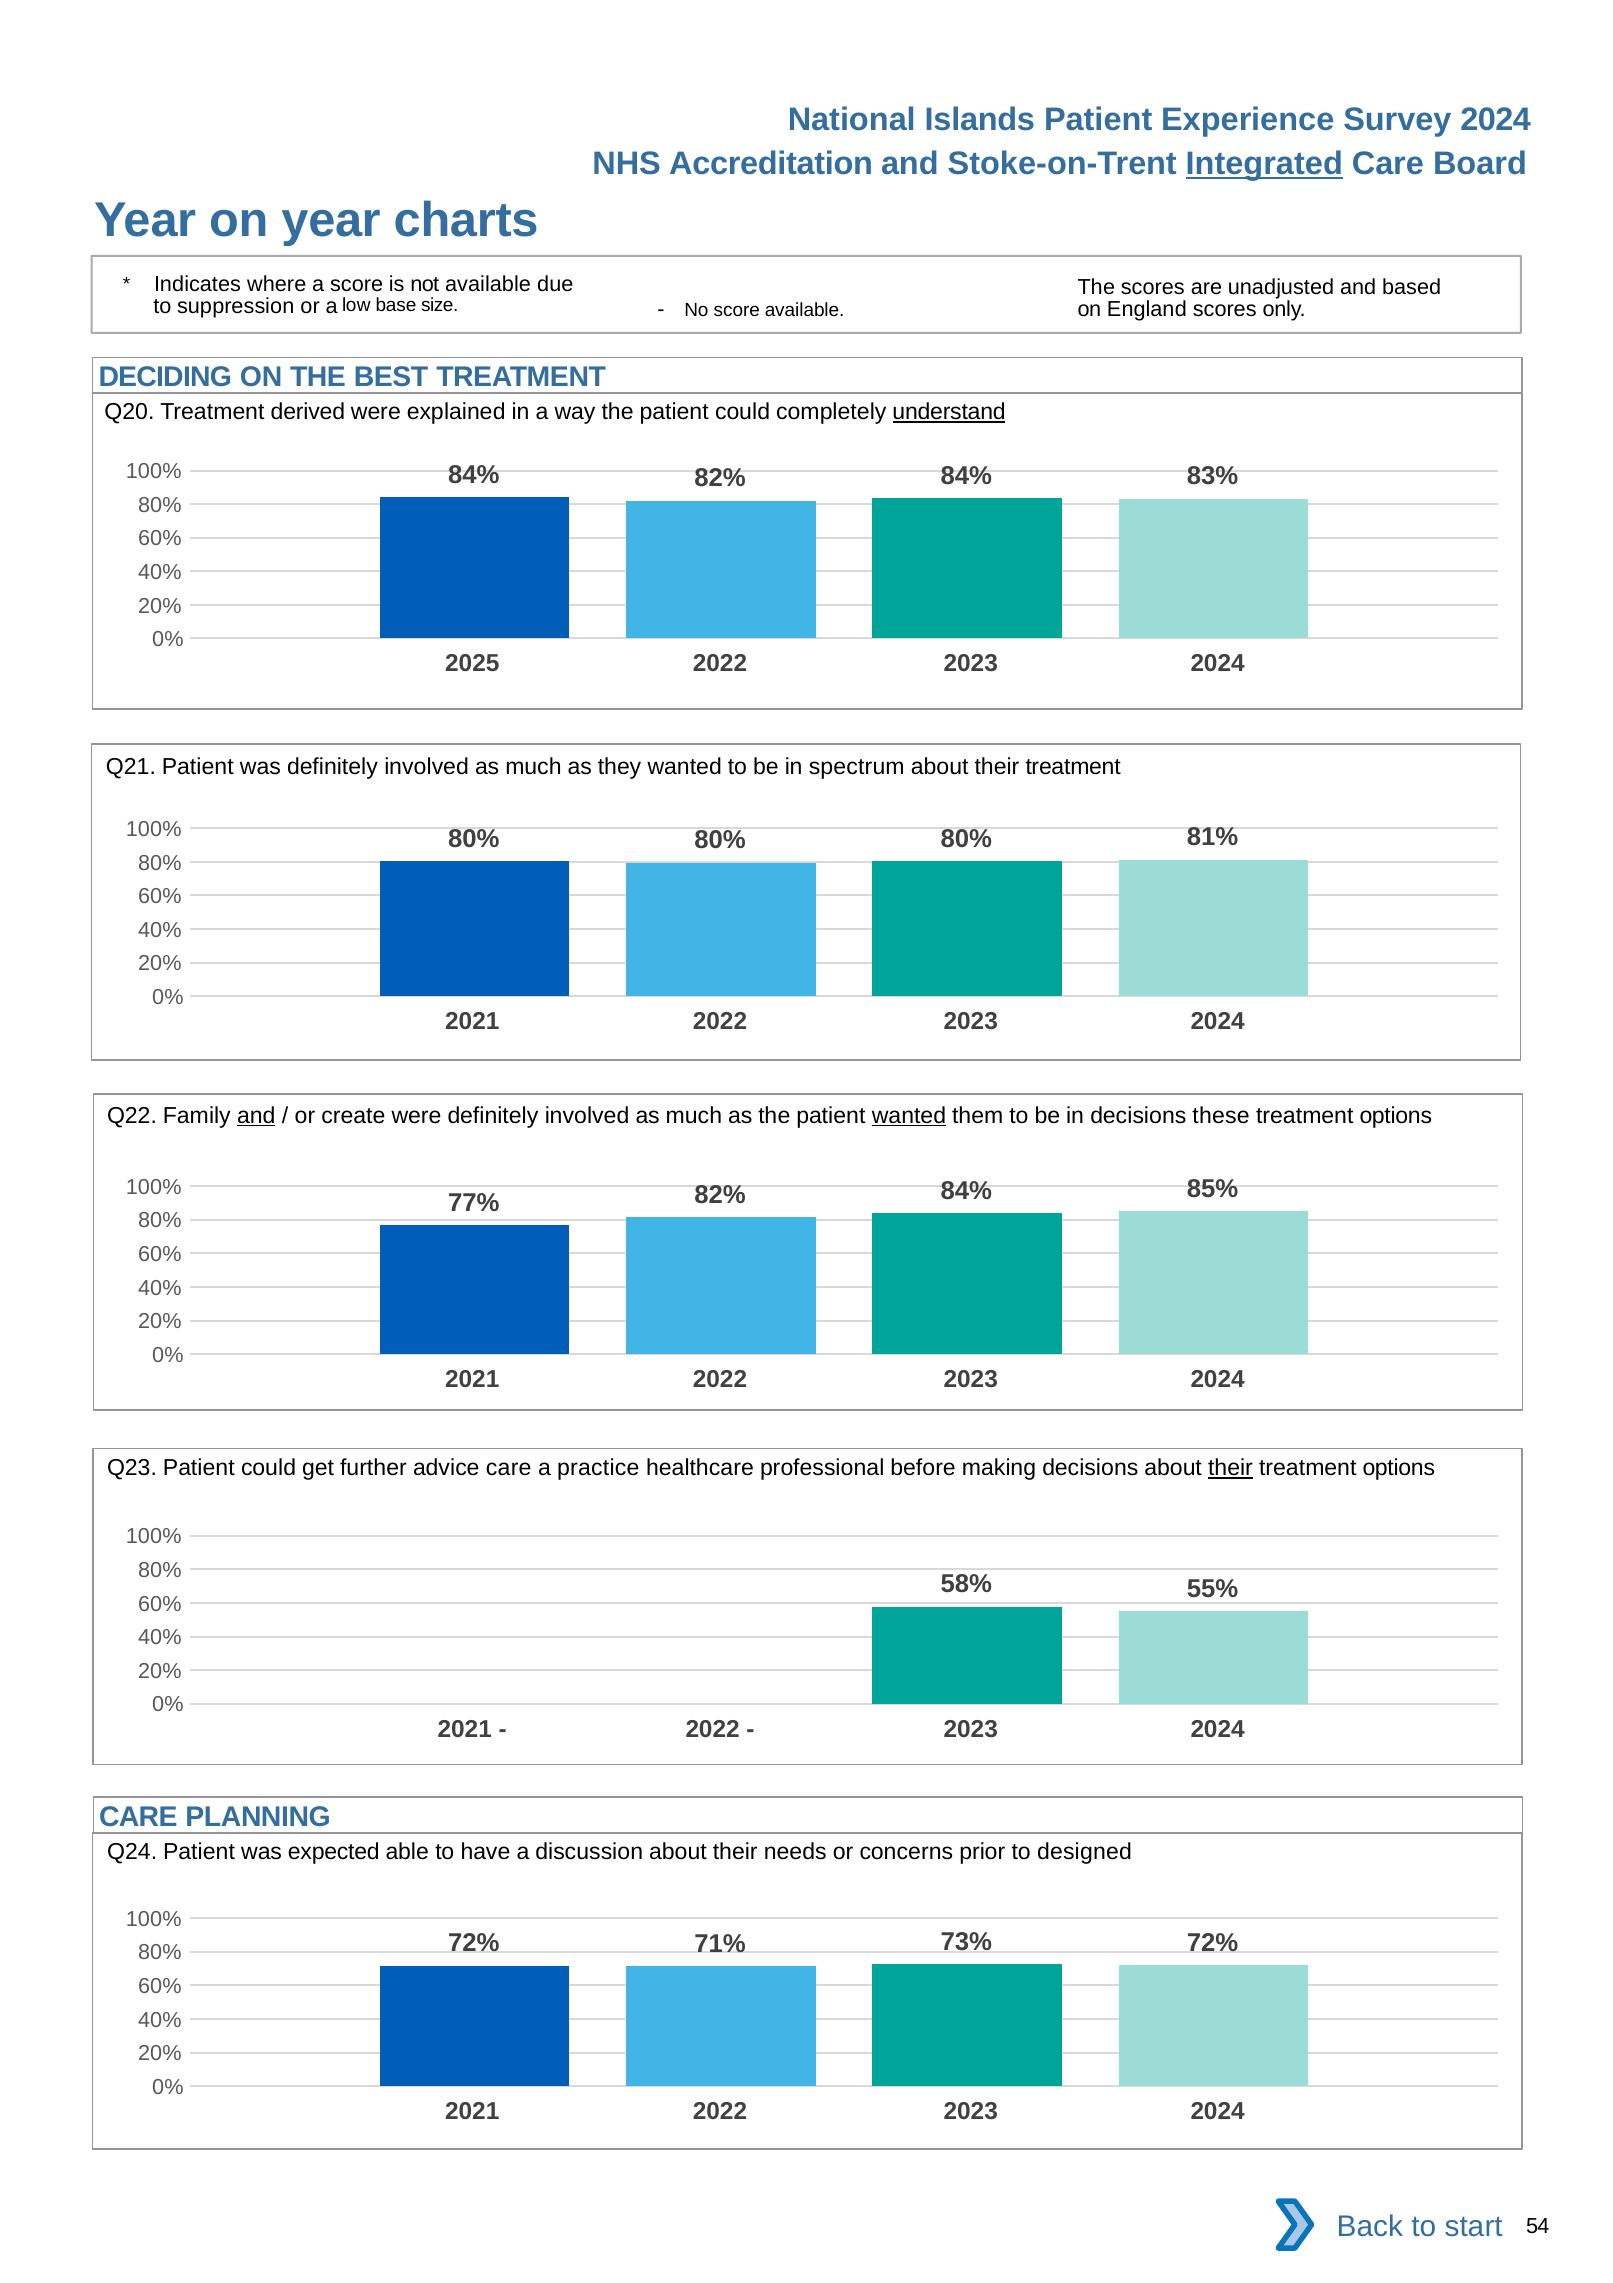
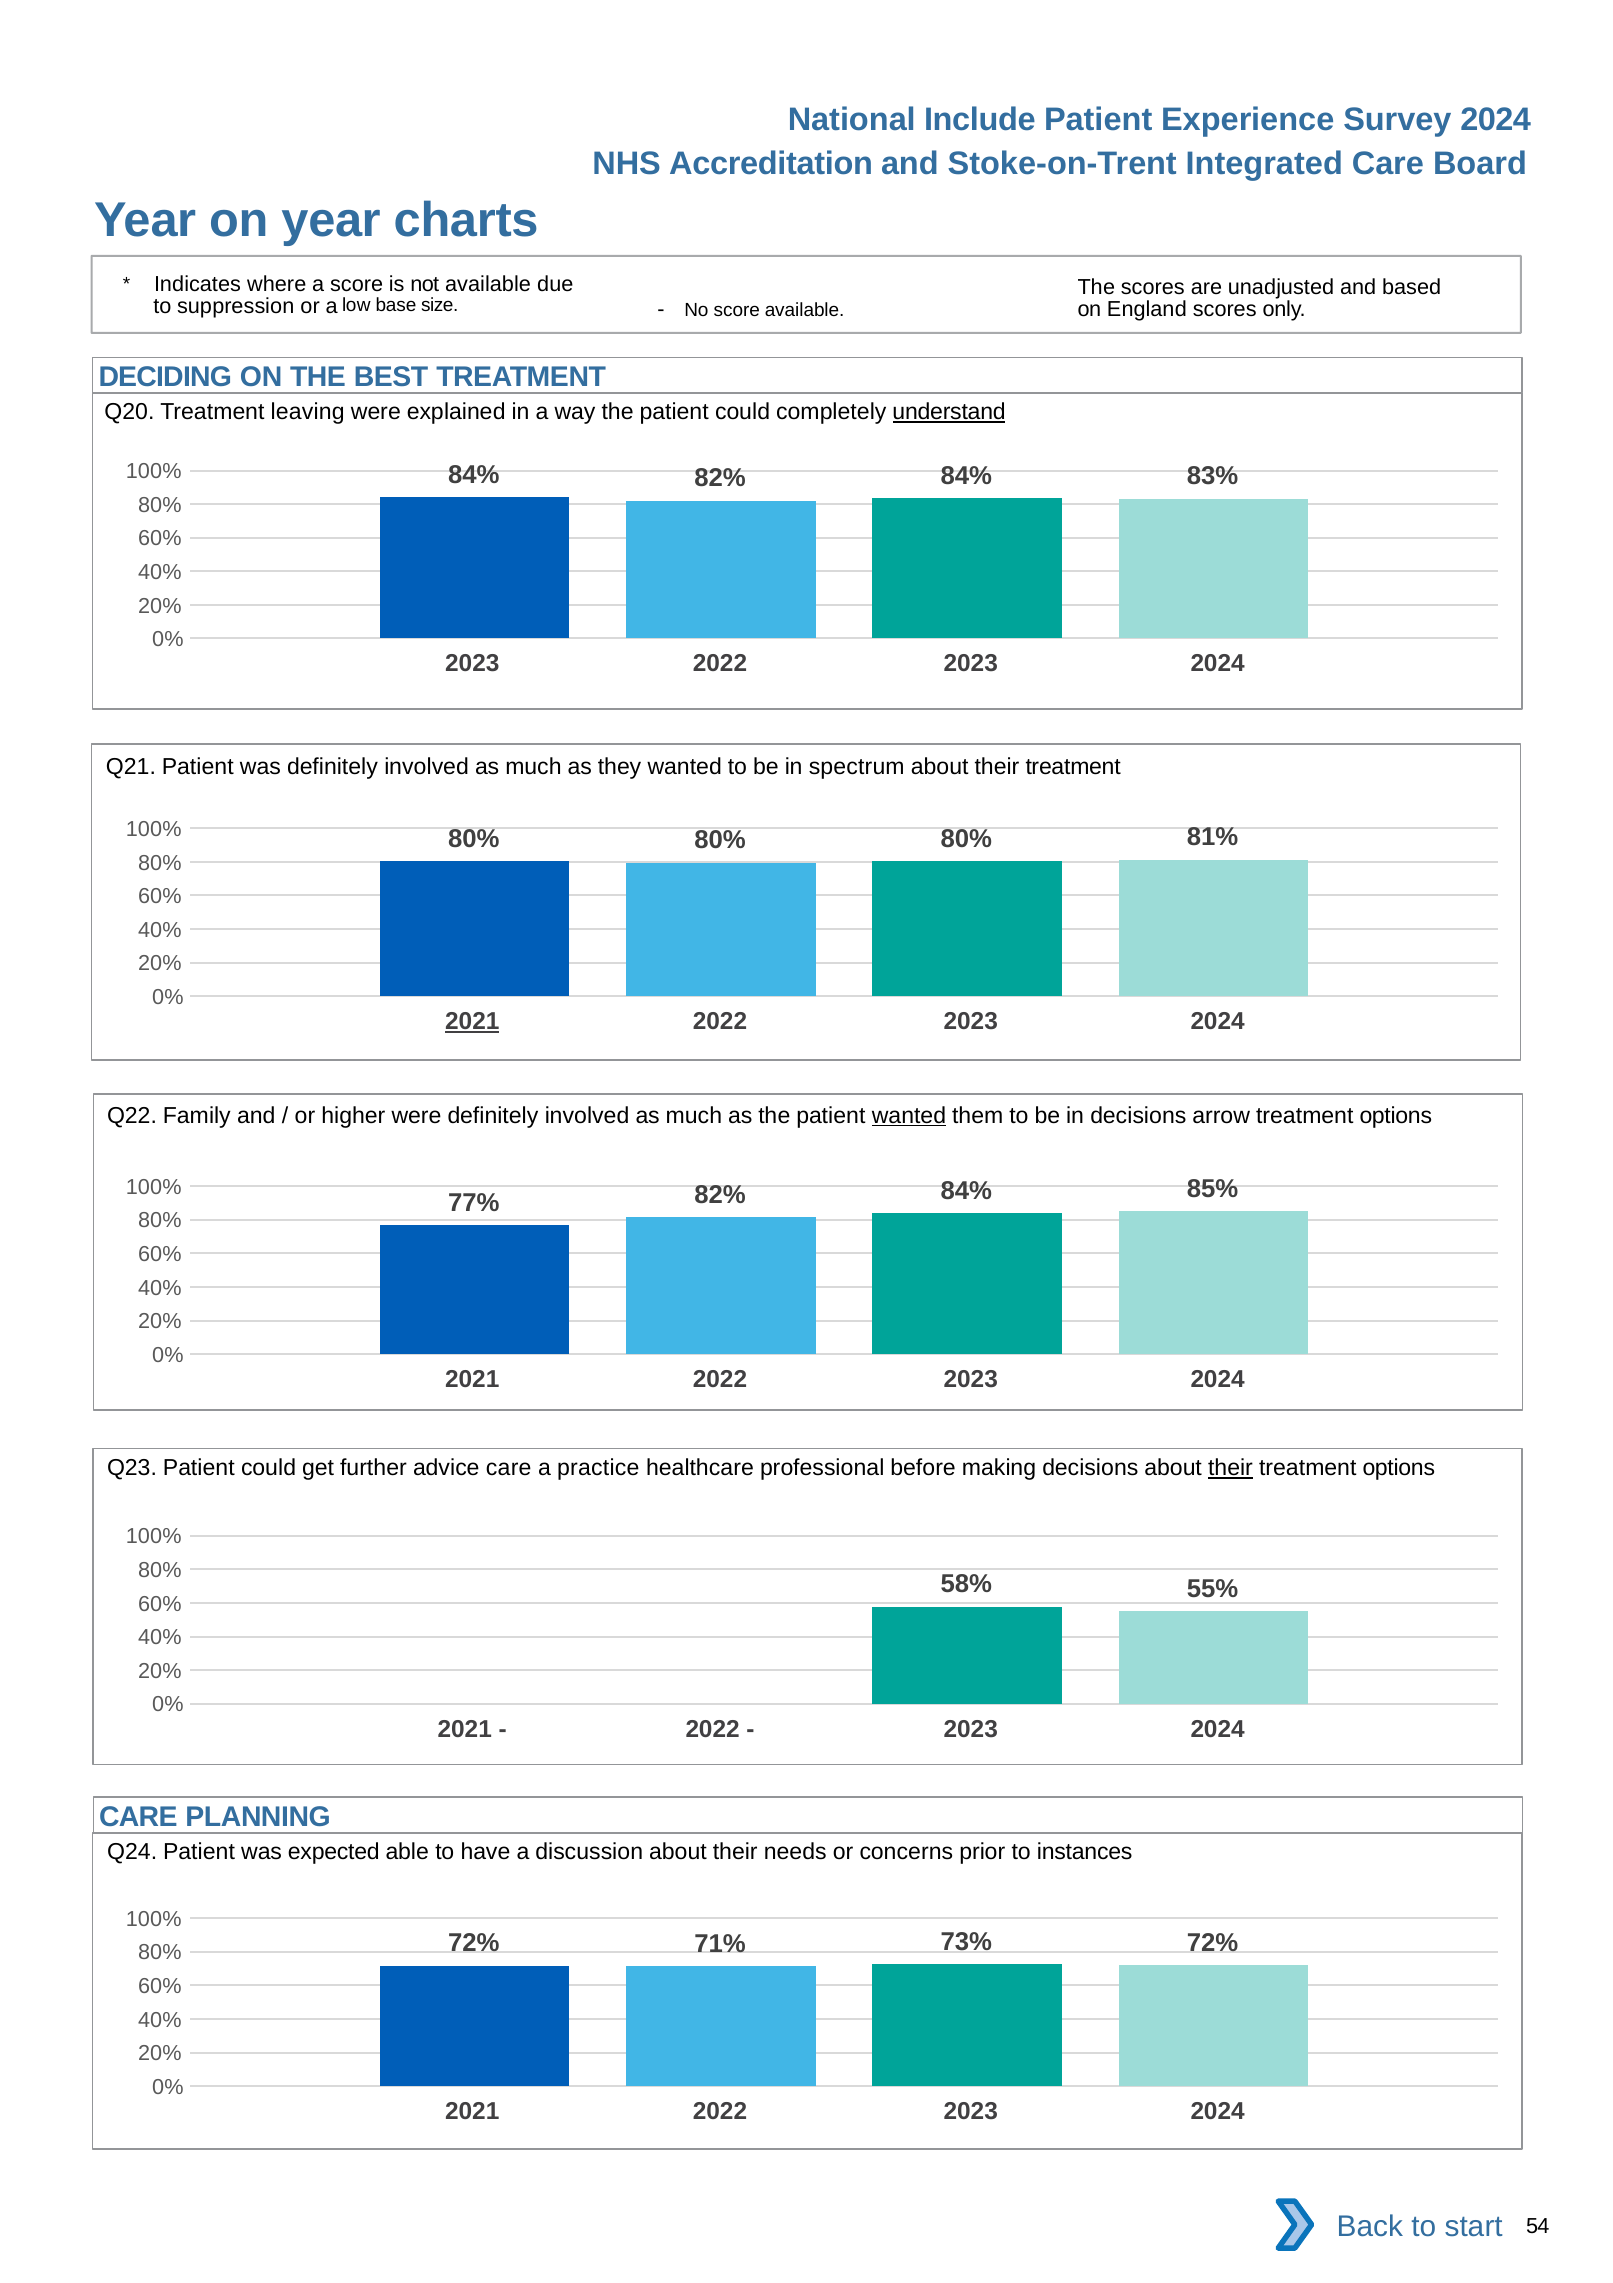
Islands: Islands -> Include (980, 120)
Integrated underline: present -> none (1264, 164)
derived: derived -> leaving (308, 412)
2025: 2025 -> 2023 (472, 663)
2021 underline: none -> present (472, 1021)
and underline: present -> none (256, 1116)
create: create -> higher (353, 1116)
these: these -> arrow (1221, 1116)
designed: designed -> instances (1085, 1851)
